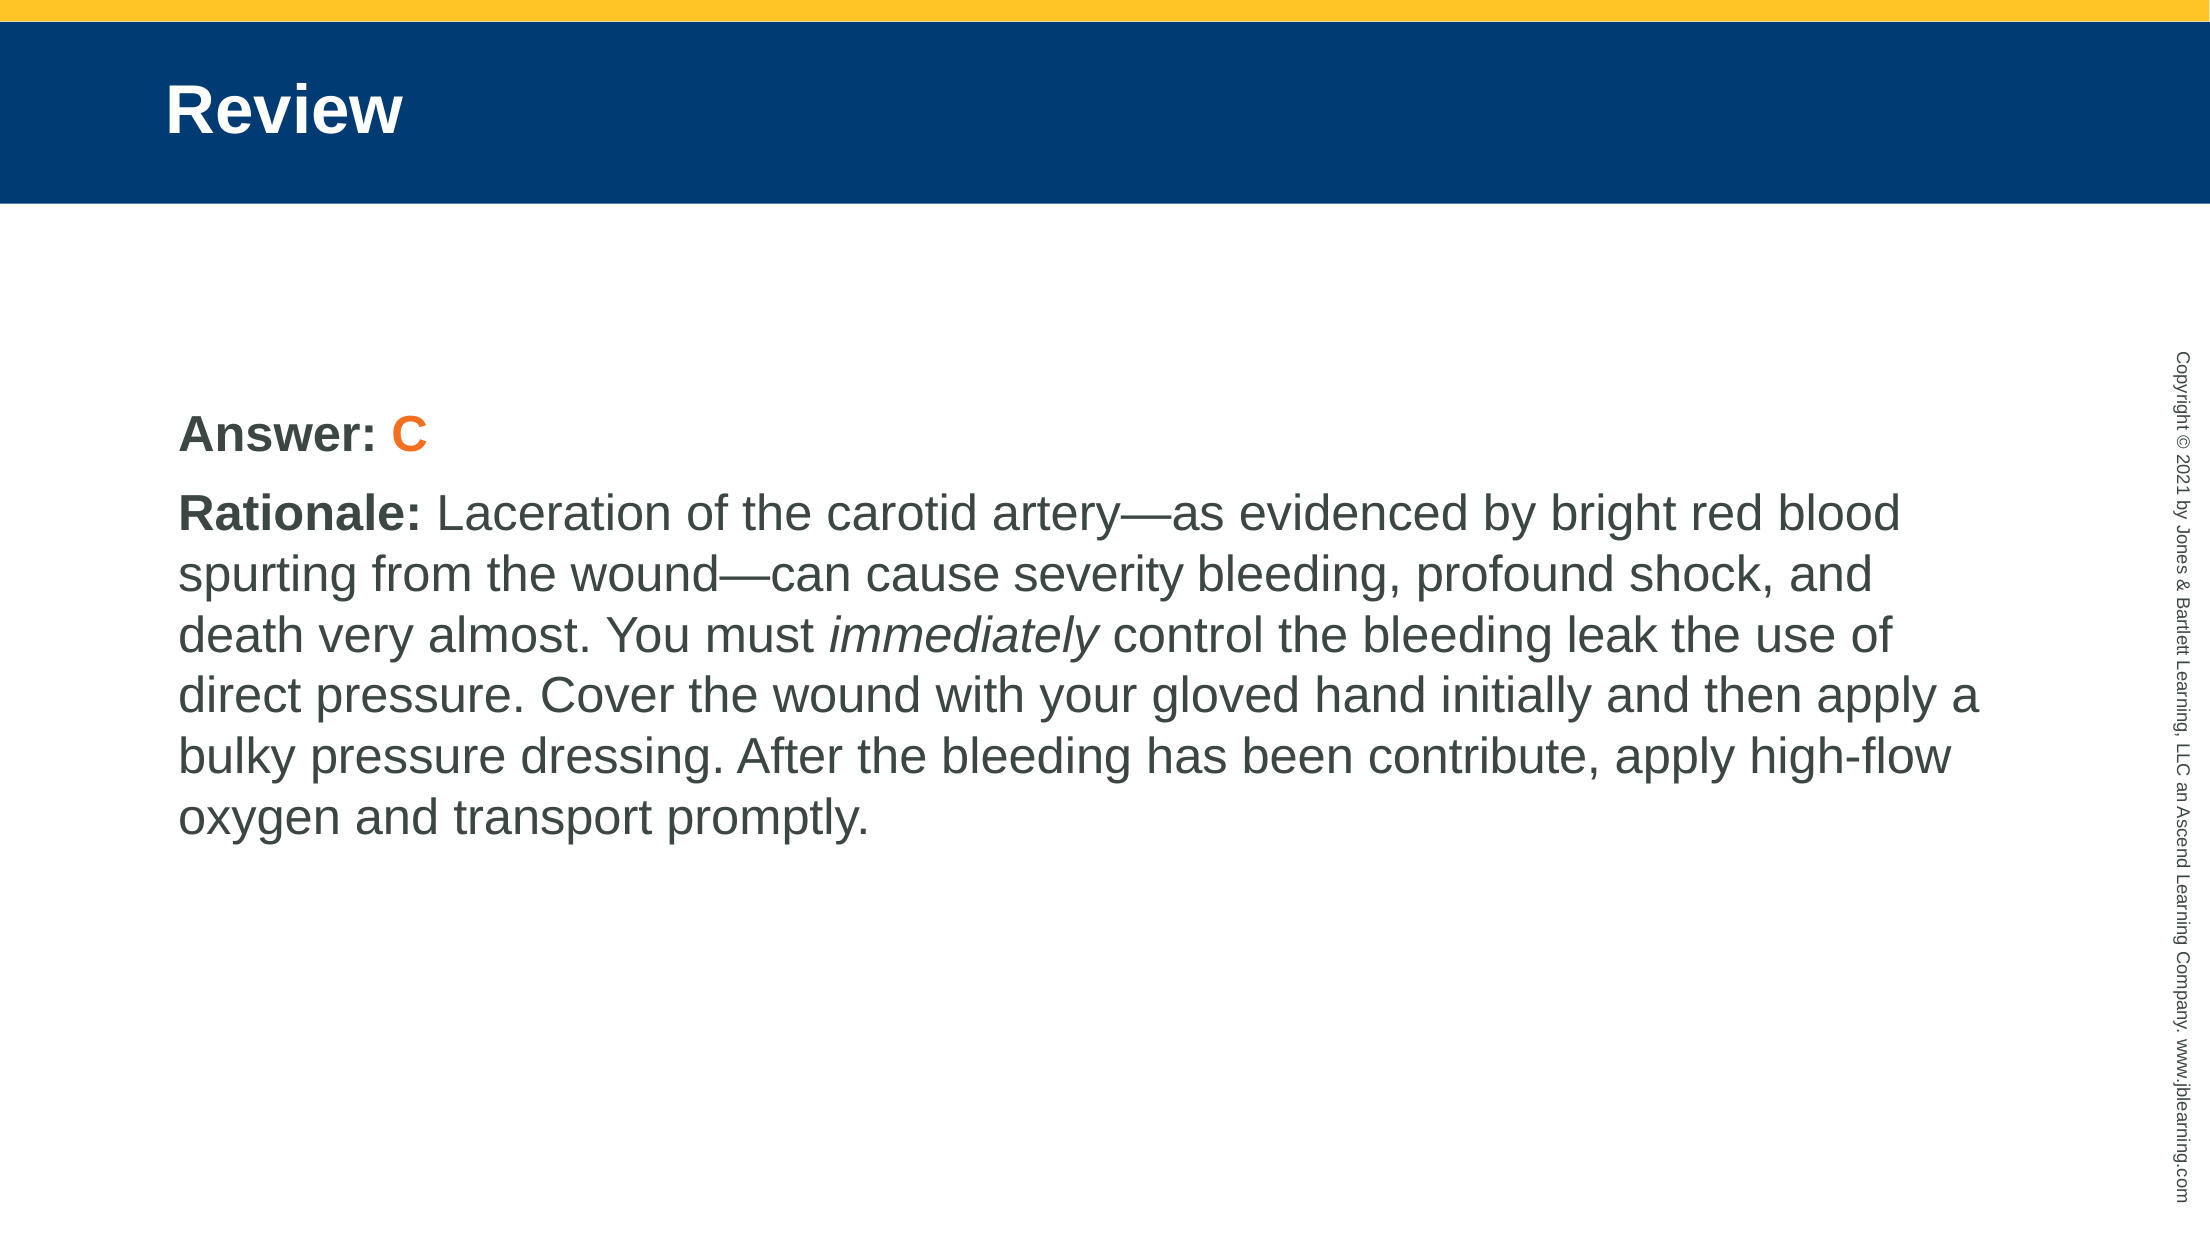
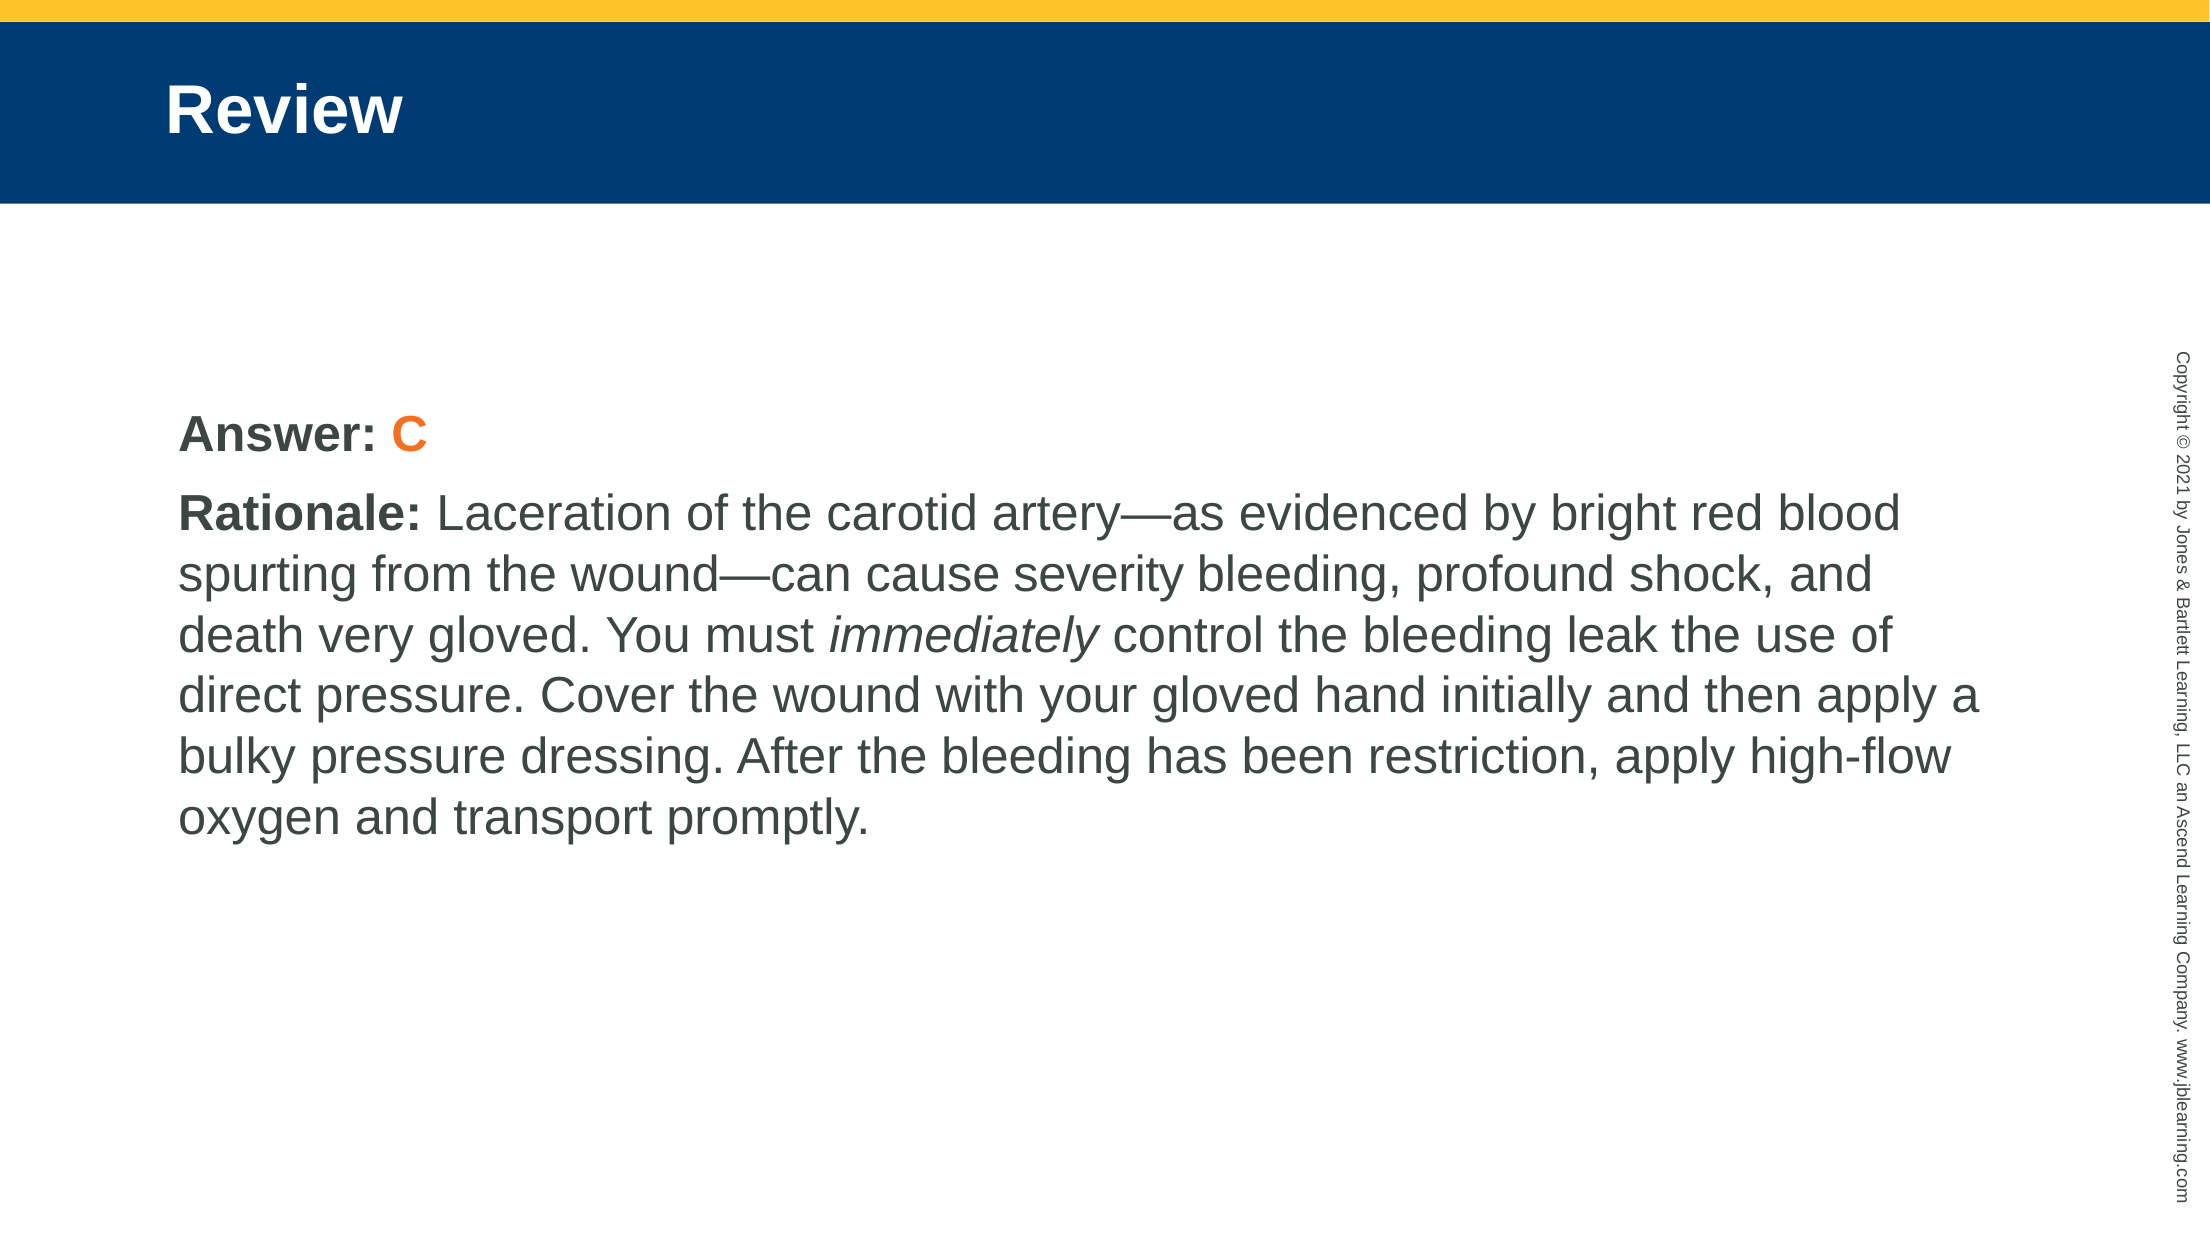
very almost: almost -> gloved (510, 636)
contribute: contribute -> restriction (1484, 757)
